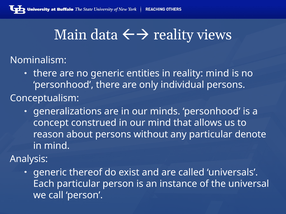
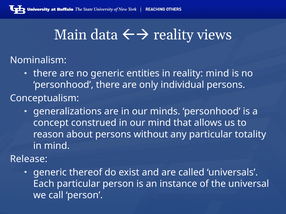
denote: denote -> totality (250, 135)
Analysis: Analysis -> Release (29, 159)
